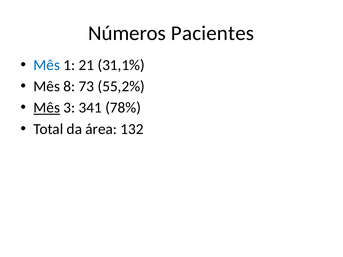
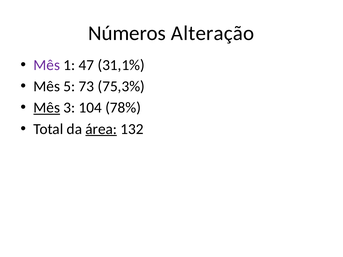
Pacientes: Pacientes -> Alteração (213, 33)
Mês colour: blue -> purple (47, 65)
21: 21 -> 47 (86, 65)
8: 8 -> 5 (69, 86)
55,2%: 55,2% -> 75,3% (121, 86)
341: 341 -> 104 (90, 108)
área underline: none -> present (101, 129)
